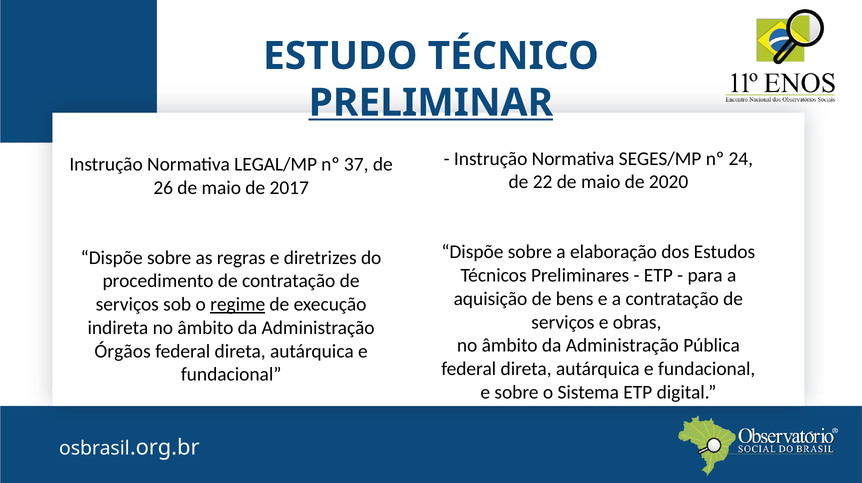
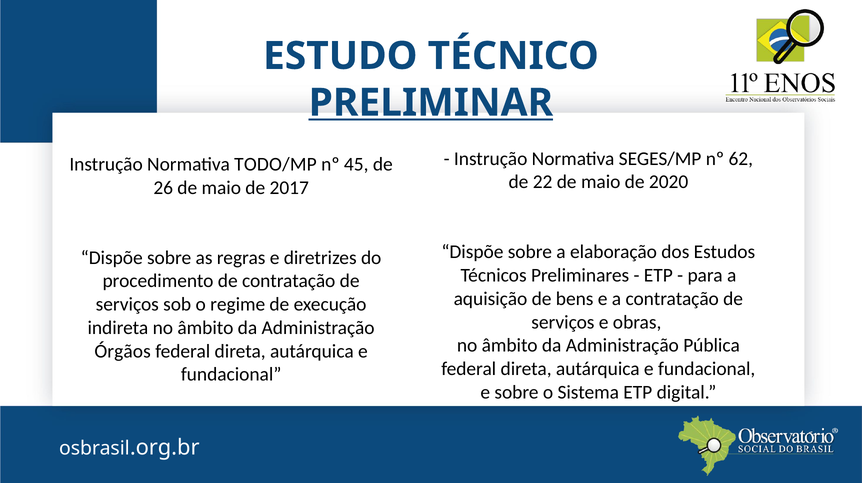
24: 24 -> 62 (741, 159)
LEGAL/MP: LEGAL/MP -> TODO/MP (275, 164)
37: 37 -> 45 (356, 164)
regime underline: present -> none (238, 304)
